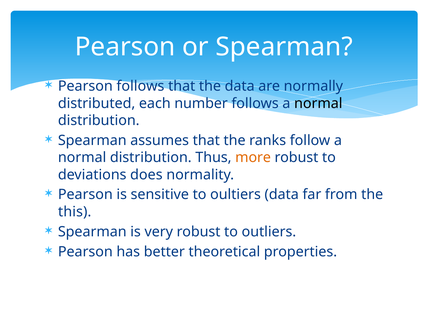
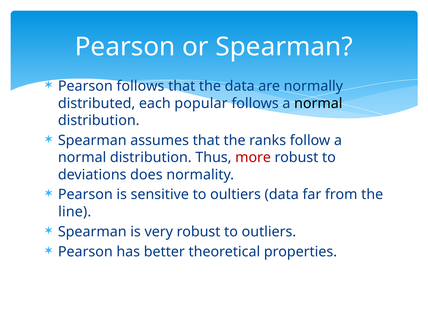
number: number -> popular (201, 103)
more colour: orange -> red (253, 158)
this: this -> line (75, 212)
